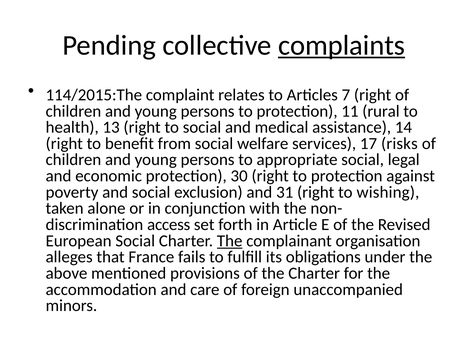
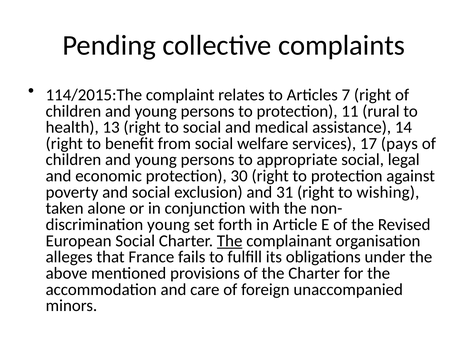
complaints underline: present -> none (342, 45)
risks: risks -> pays (399, 144)
access: access -> young (169, 225)
